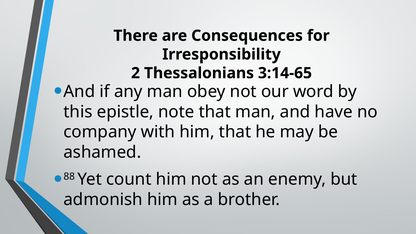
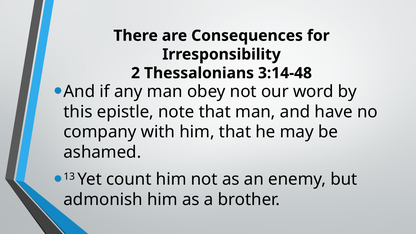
3:14-65: 3:14-65 -> 3:14-48 (285, 73)
88: 88 -> 13 (69, 177)
